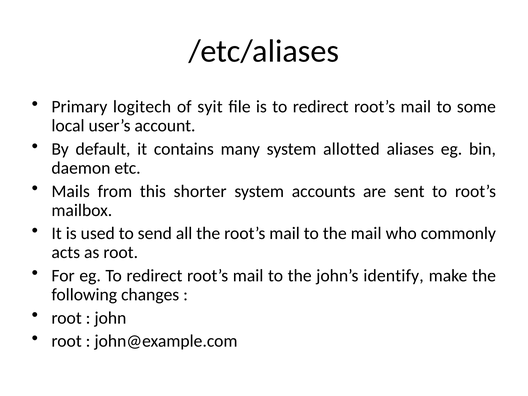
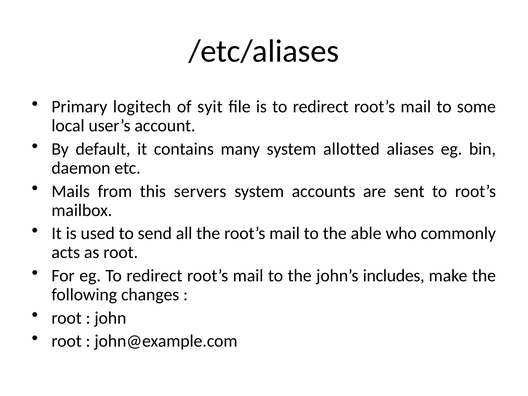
shorter: shorter -> servers (200, 191)
the mail: mail -> able (366, 233)
identify: identify -> includes (394, 276)
